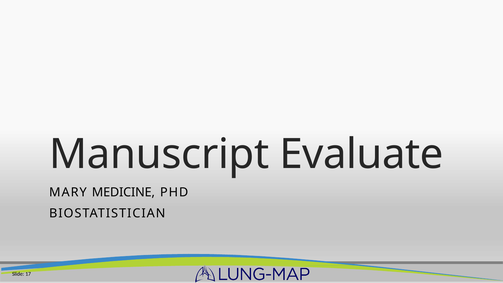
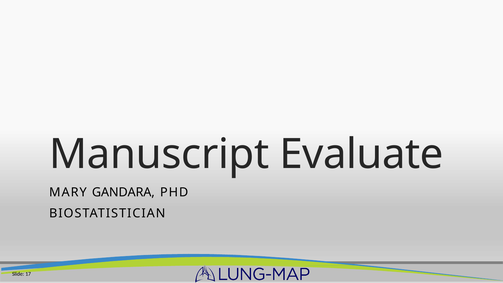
MEDICINE: MEDICINE -> GANDARA (123, 192)
